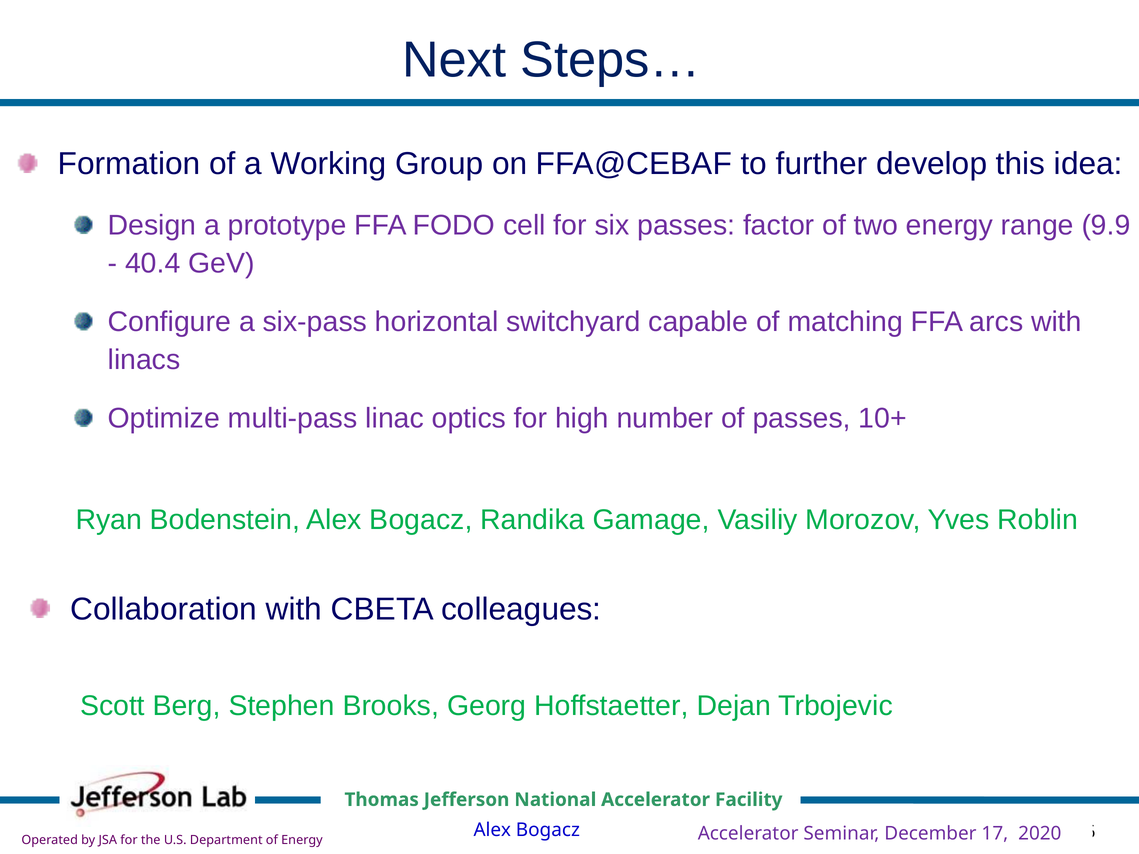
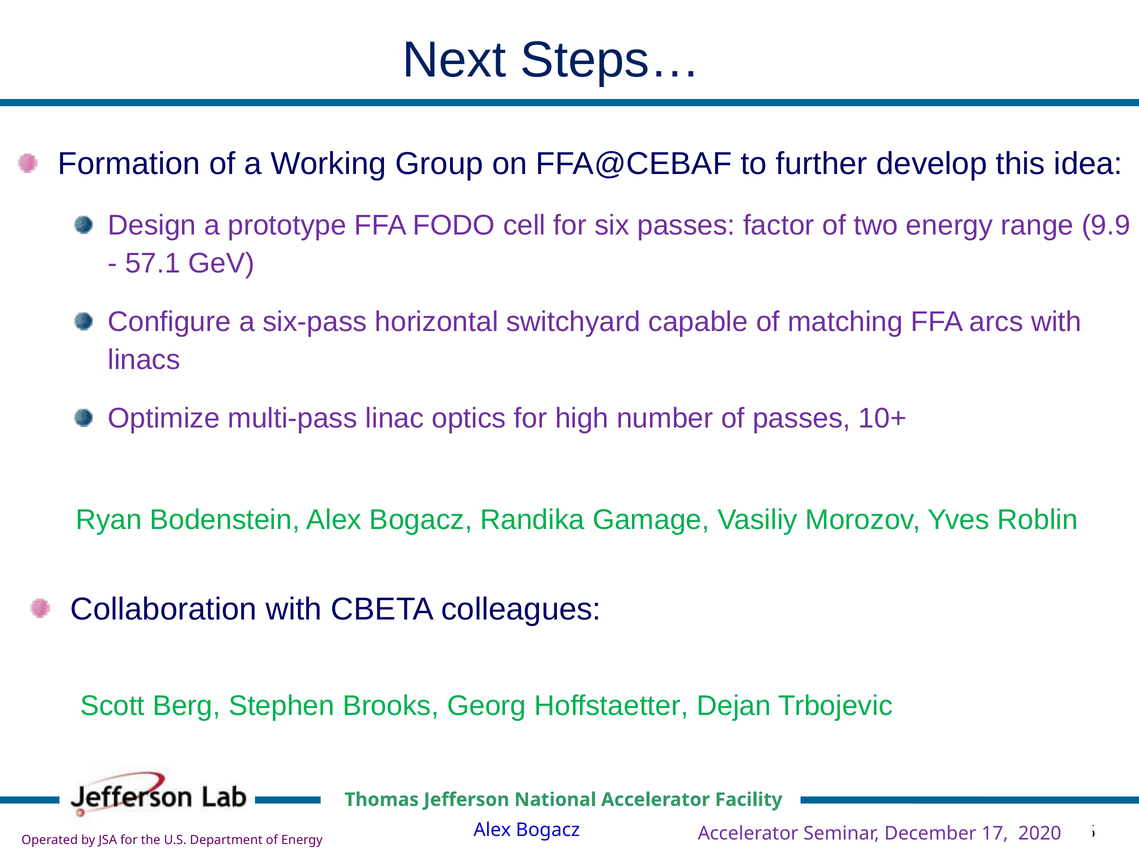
40.4: 40.4 -> 57.1 (153, 263)
